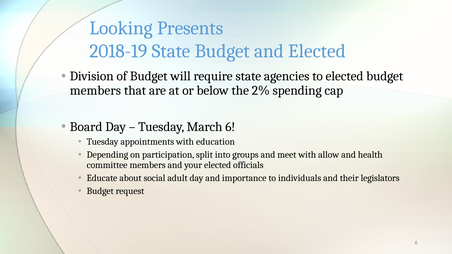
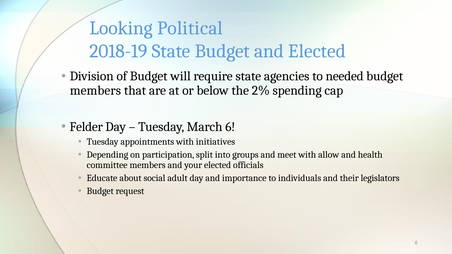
Presents: Presents -> Political (190, 28)
to elected: elected -> needed (345, 76)
Board: Board -> Felder (86, 127)
education: education -> initiatives (215, 142)
